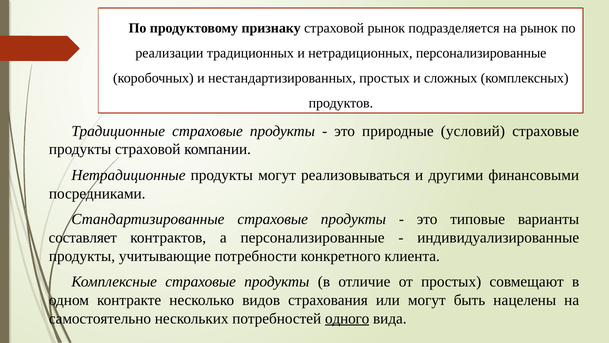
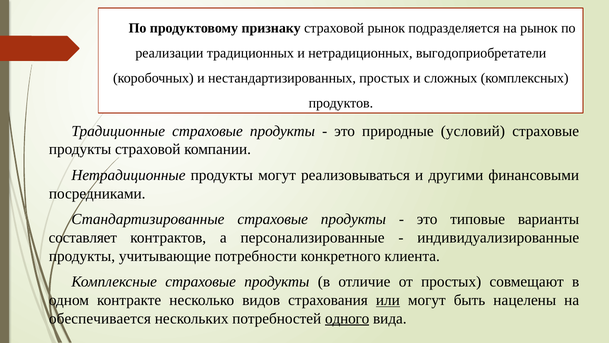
нетрадиционных персонализированные: персонализированные -> выгодоприобретатели (481, 53)
или underline: none -> present (388, 300)
самостоятельно: самостоятельно -> обеспечивается (100, 318)
